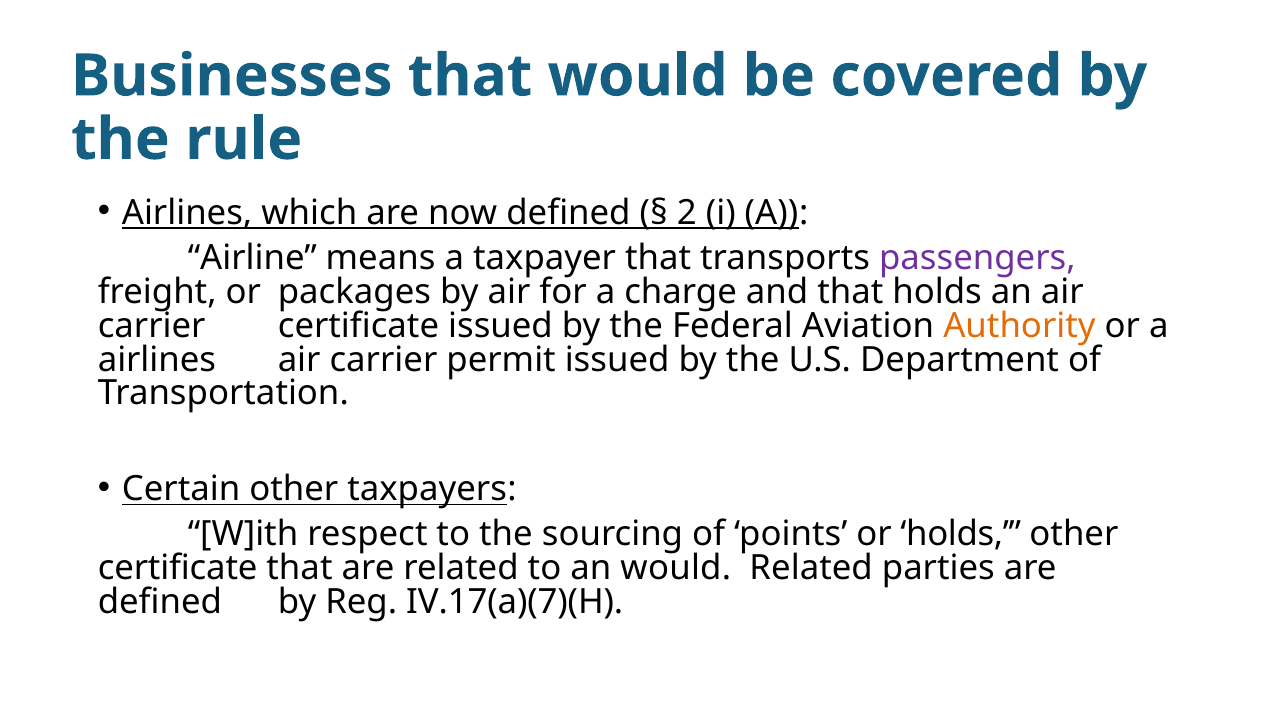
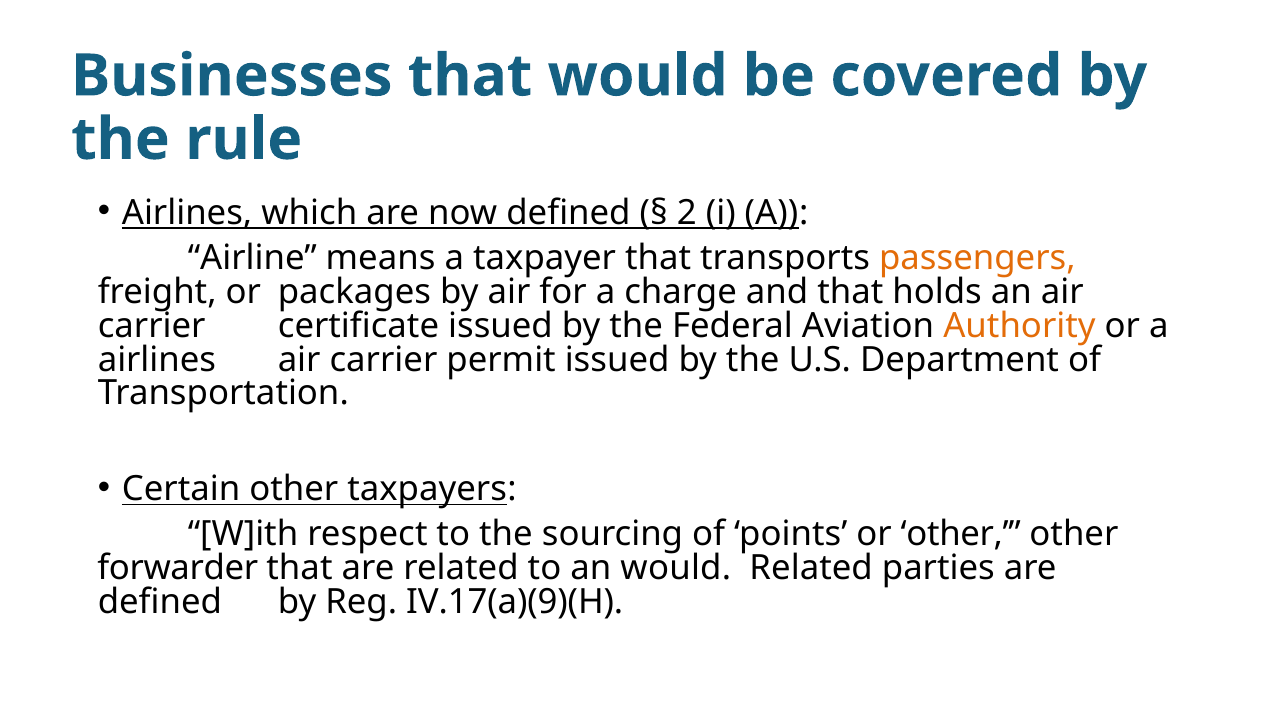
passengers colour: purple -> orange (977, 258)
or holds: holds -> other (961, 534)
certificate: certificate -> forwarder (178, 568)
IV.17(a)(7)(H: IV.17(a)(7)(H -> IV.17(a)(9)(H (515, 602)
